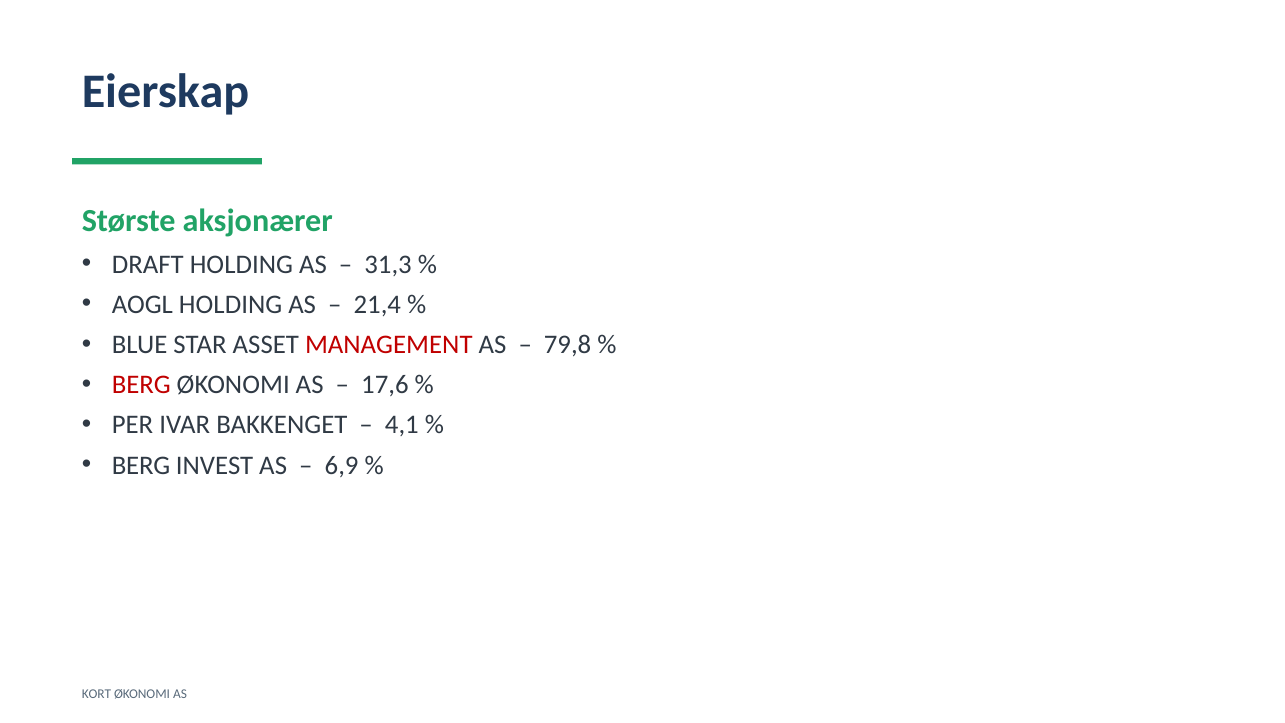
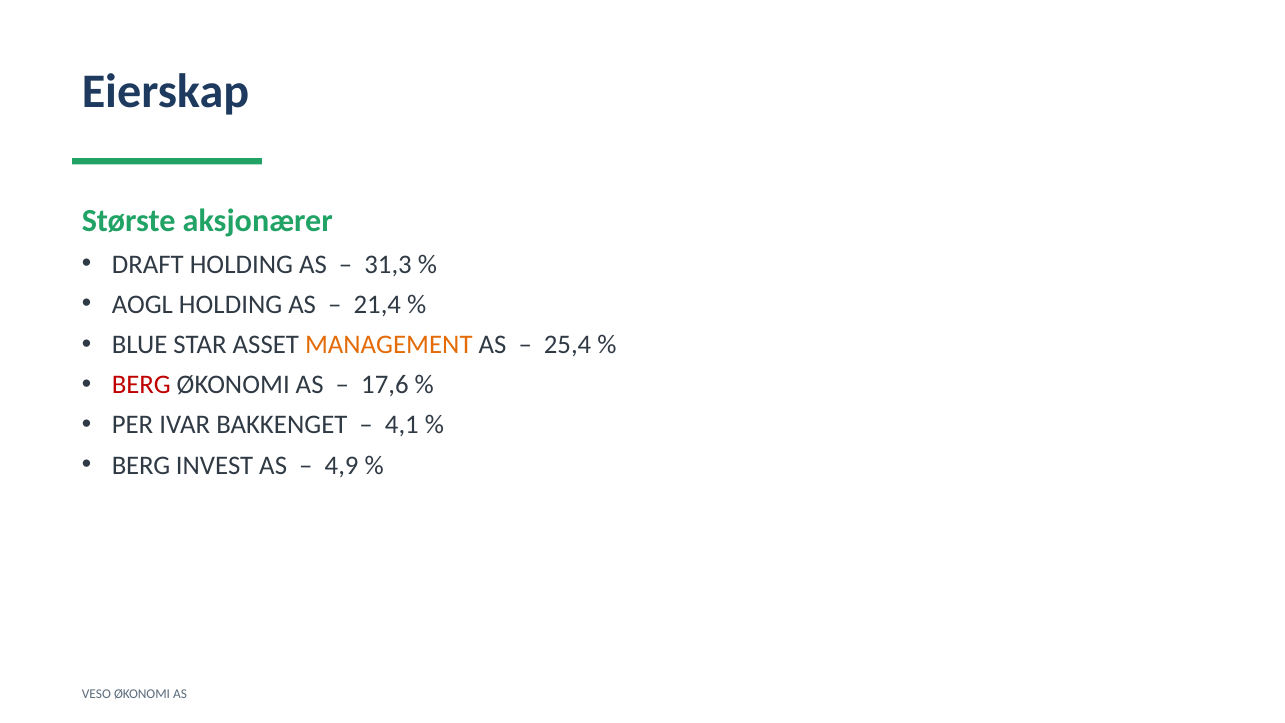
MANAGEMENT colour: red -> orange (389, 345)
79,8: 79,8 -> 25,4 (568, 345)
6,9: 6,9 -> 4,9 (342, 465)
KORT: KORT -> VESO (96, 694)
